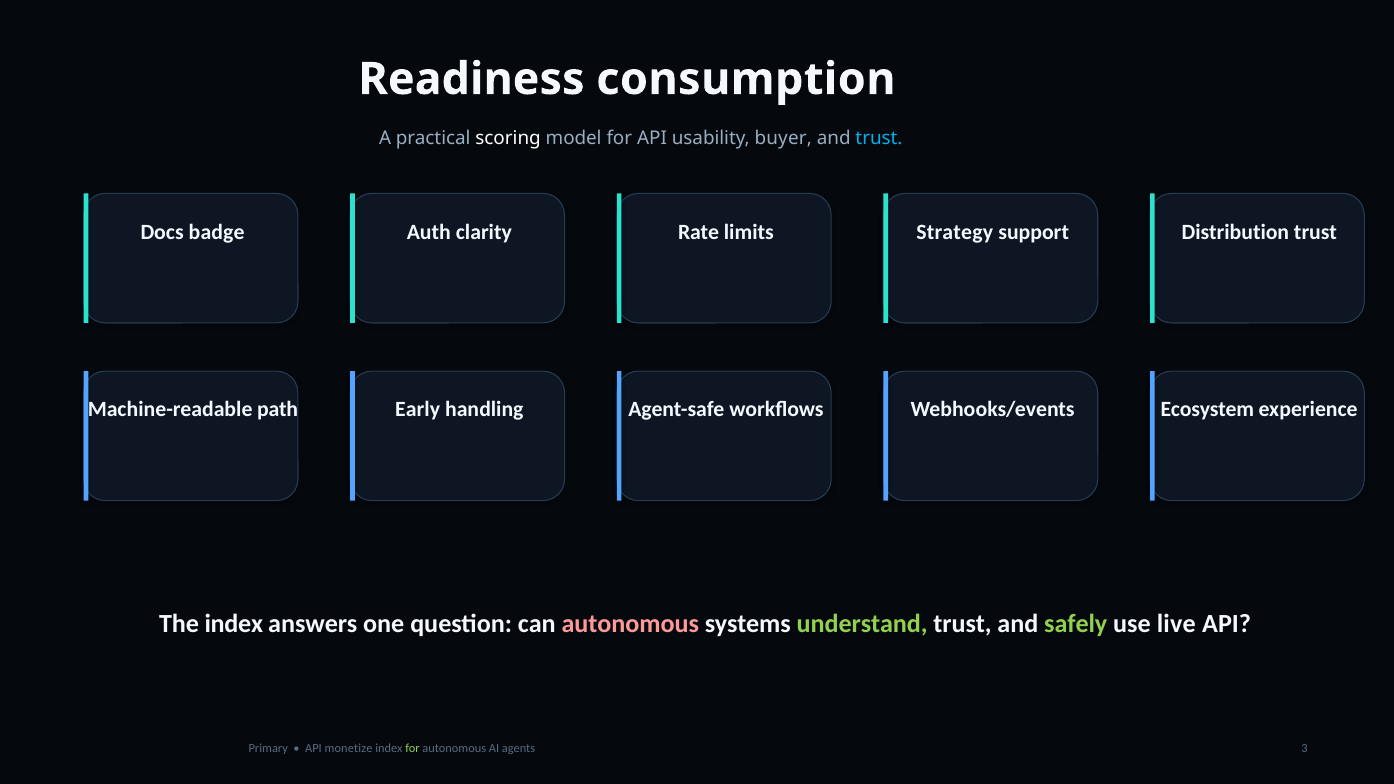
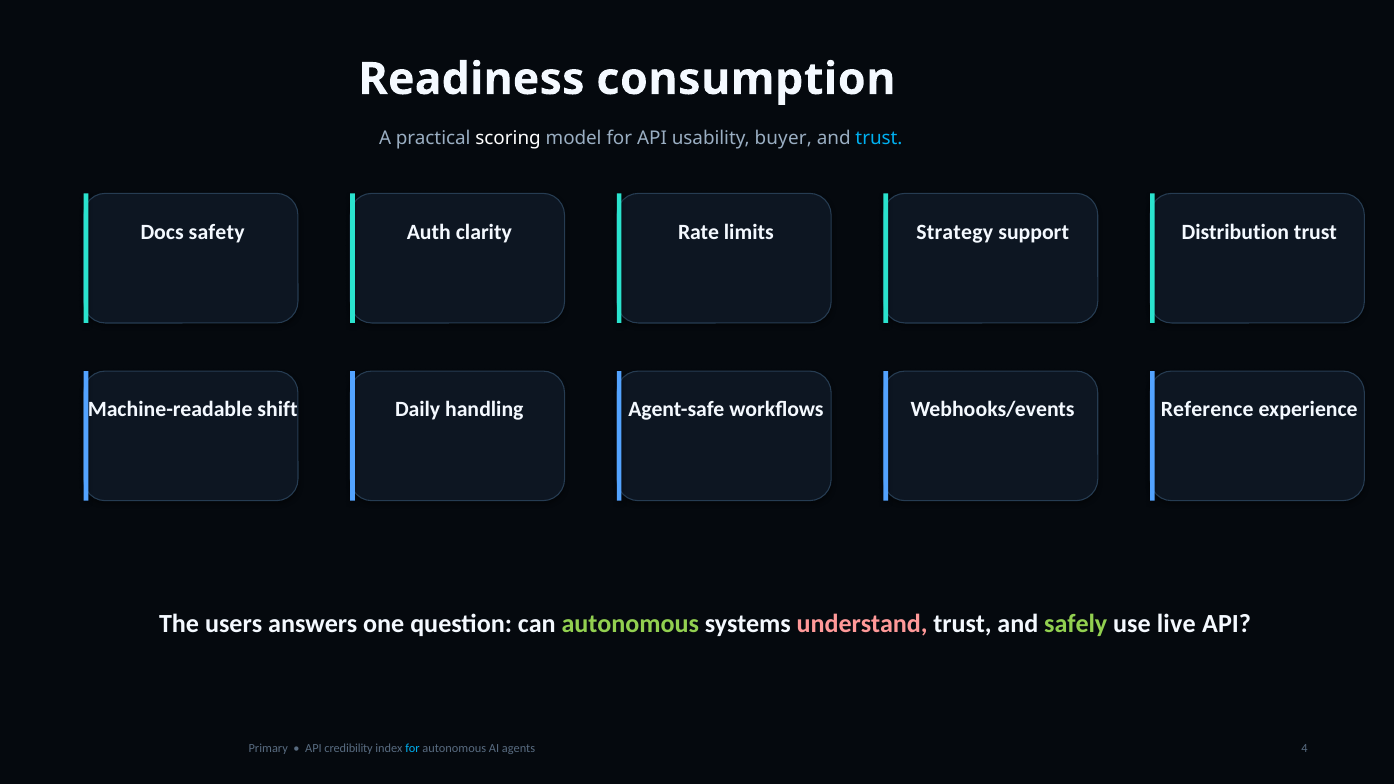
badge: badge -> safety (217, 232)
path: path -> shift (278, 410)
Early: Early -> Daily (418, 410)
Ecosystem: Ecosystem -> Reference (1207, 410)
The index: index -> users (234, 624)
autonomous colour: pink -> light green (630, 624)
understand colour: light green -> pink (862, 624)
monetize: monetize -> credibility (349, 748)
for colour: light green -> light blue (413, 748)
3: 3 -> 4 (1304, 748)
